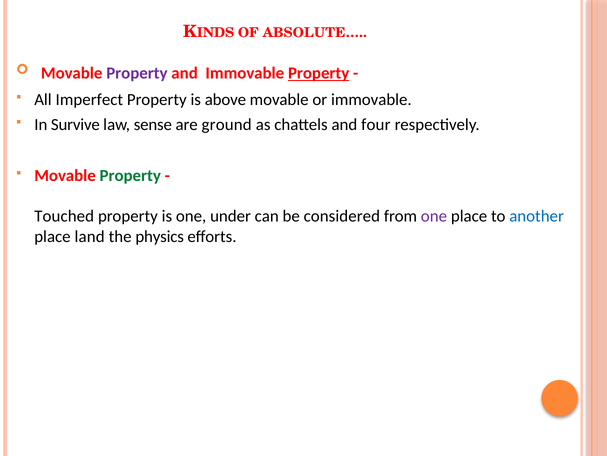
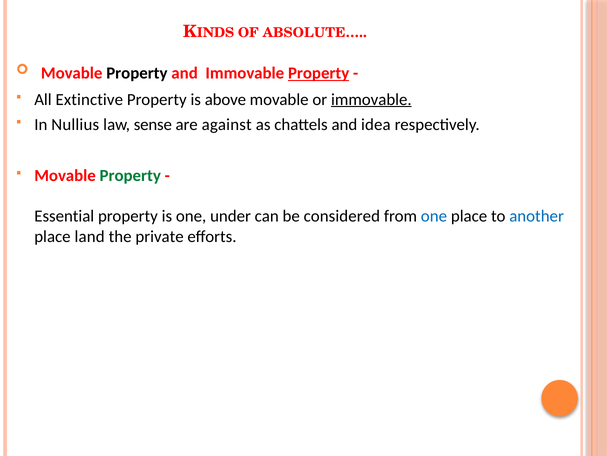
Property colour: purple -> black (137, 73)
Imperfect: Imperfect -> Extinctive (89, 99)
immovable underline: none -> present (371, 99)
Survive: Survive -> Nullius (75, 125)
ground: ground -> against (227, 125)
four: four -> idea (376, 125)
Touched: Touched -> Essential (64, 216)
one colour: purple -> blue (434, 216)
physics: physics -> private (160, 236)
